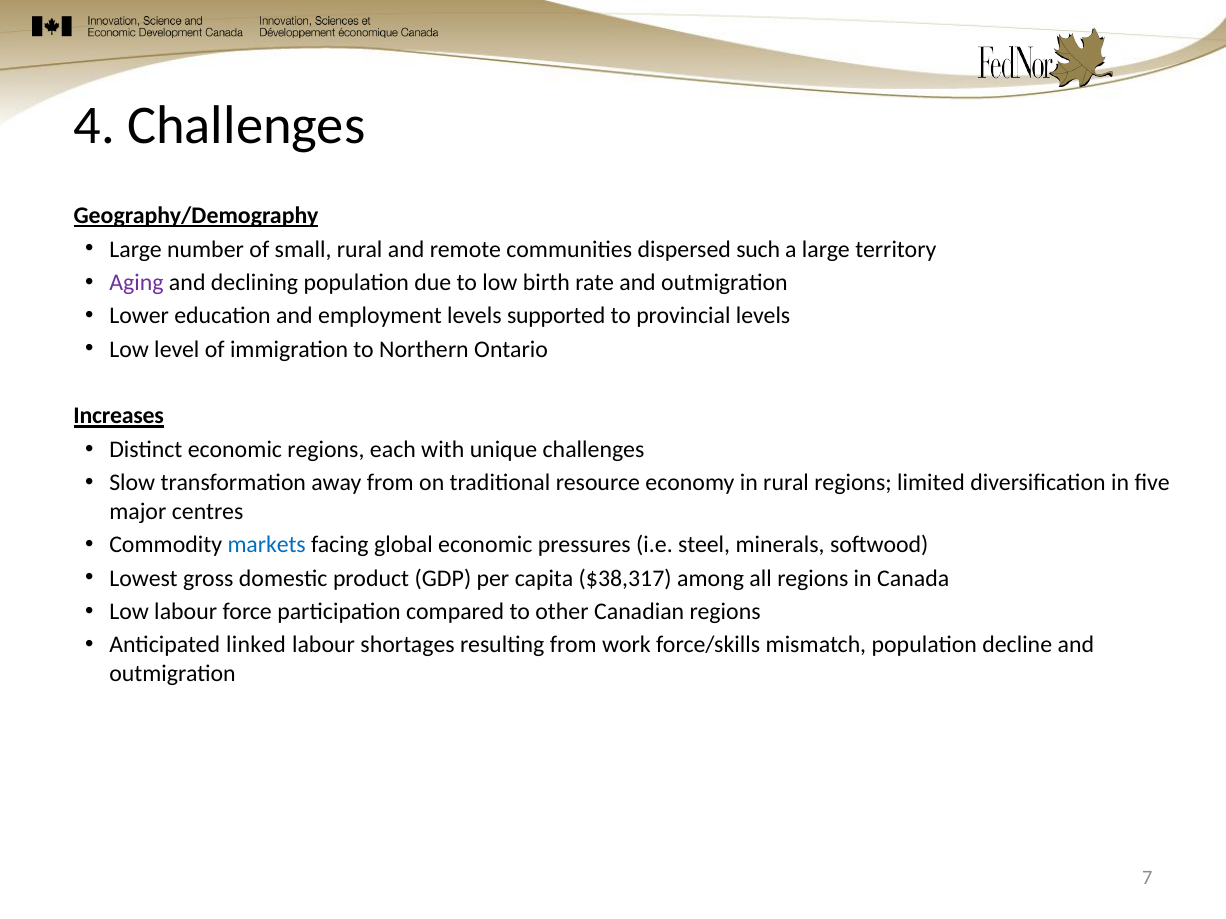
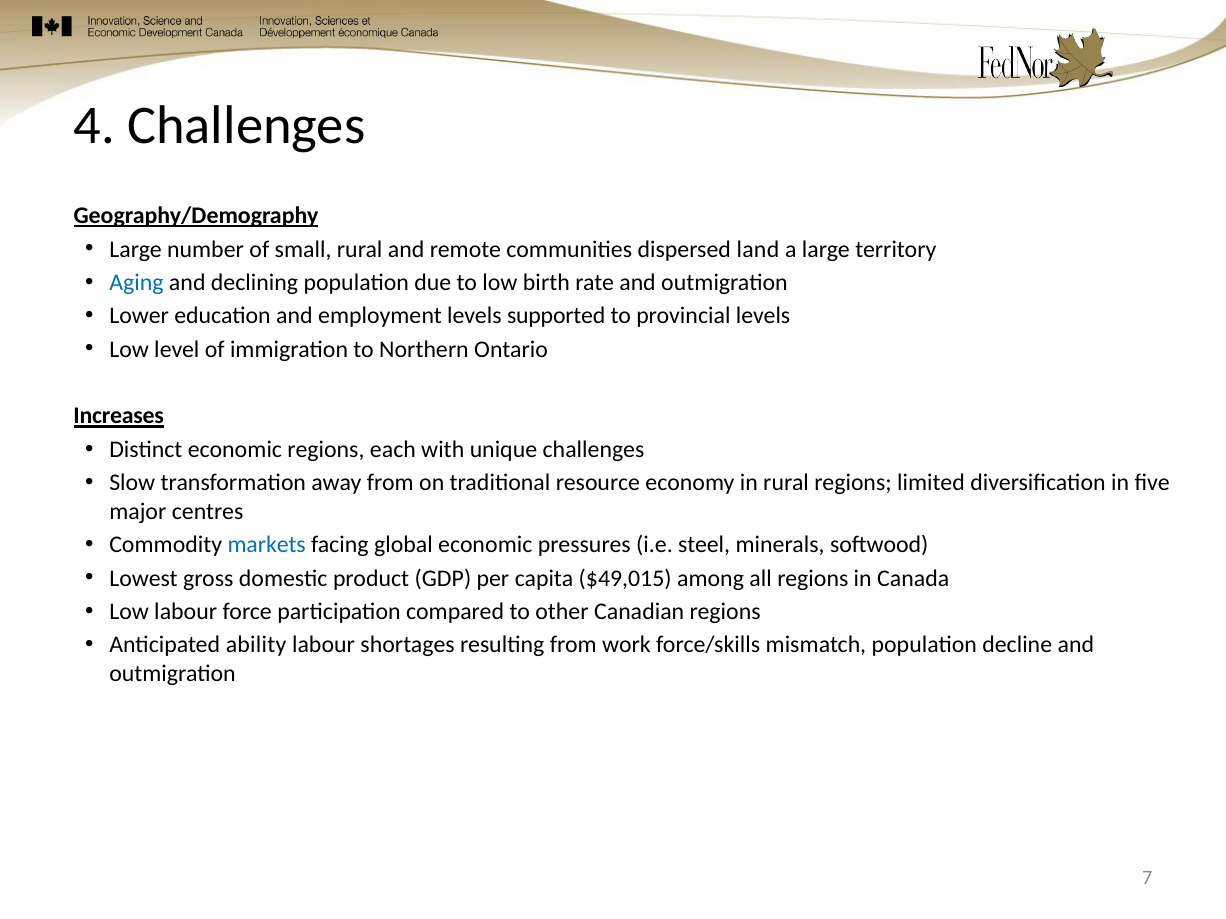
such: such -> land (758, 249)
Aging colour: purple -> blue (136, 283)
$38,317: $38,317 -> $49,015 (625, 579)
linked: linked -> ability (256, 645)
